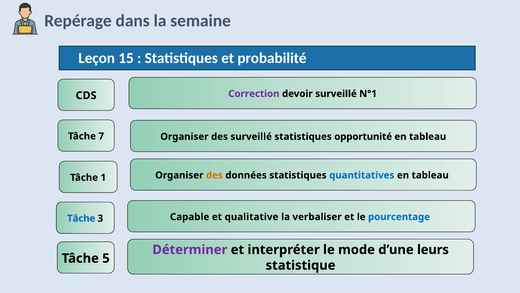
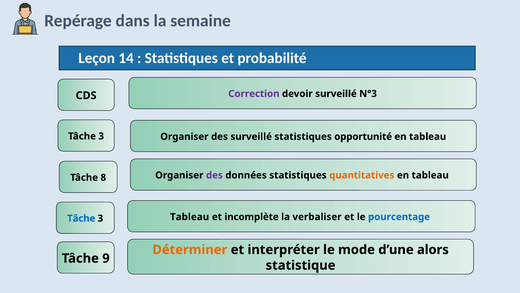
15: 15 -> 14 (126, 58)
N°1: N°1 -> N°3 (368, 94)
7: 7 -> 3 (101, 136)
des colour: orange -> purple (214, 175)
quantitatives colour: blue -> orange (362, 175)
1: 1 -> 8 (103, 177)
Capable: Capable -> Tableau (190, 217)
qualitative: qualitative -> incomplète (252, 217)
Déterminer colour: purple -> orange (190, 249)
leurs: leurs -> alors (433, 249)
5: 5 -> 9 (106, 258)
